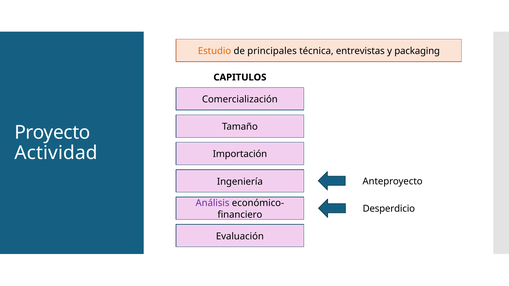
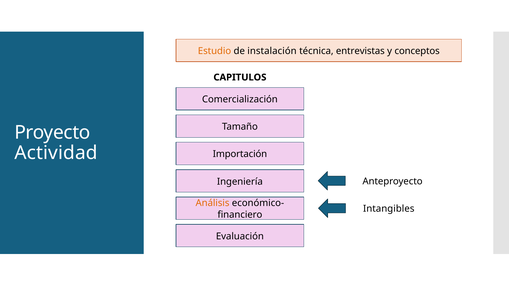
principales: principales -> instalación (272, 51)
packaging: packaging -> conceptos (417, 51)
Análisis colour: purple -> orange (213, 203)
Desperdicio: Desperdicio -> Intangibles (389, 209)
